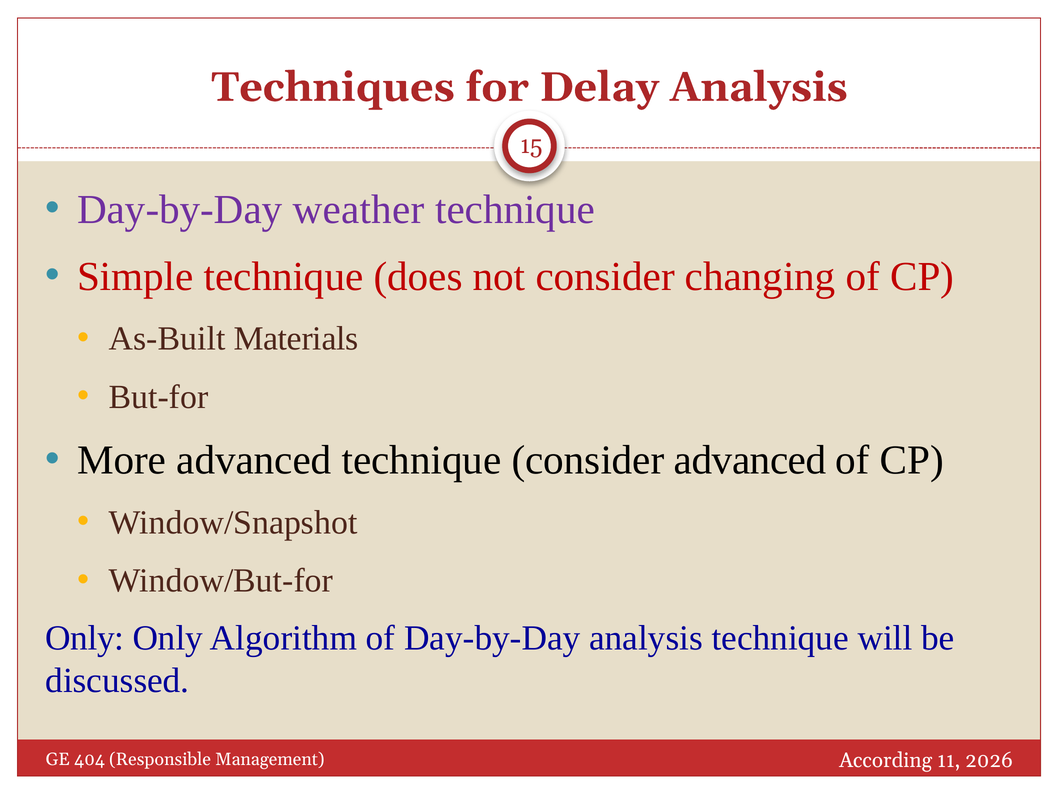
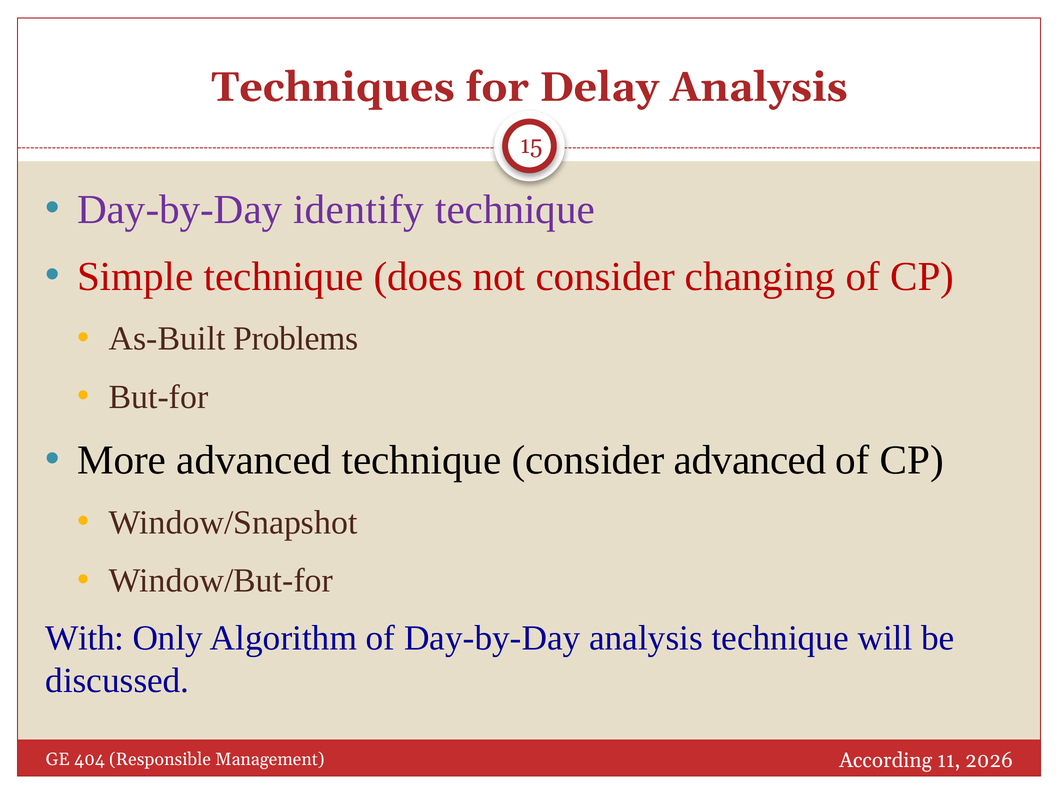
weather: weather -> identify (359, 210)
Materials: Materials -> Problems (296, 339)
Only: Only -> With (85, 638)
